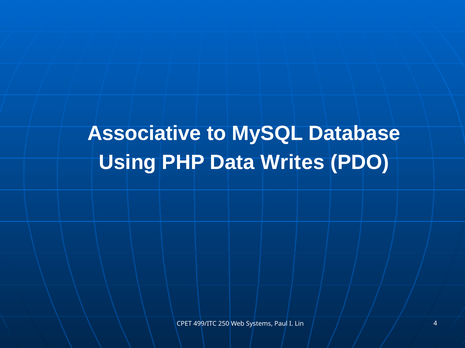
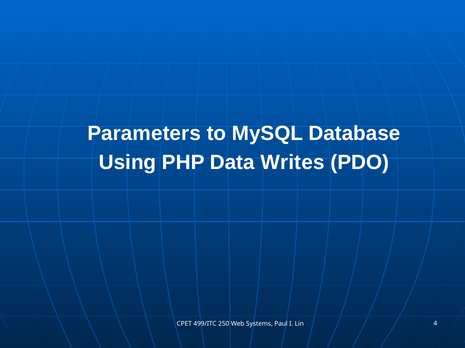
Associative: Associative -> Parameters (144, 134)
